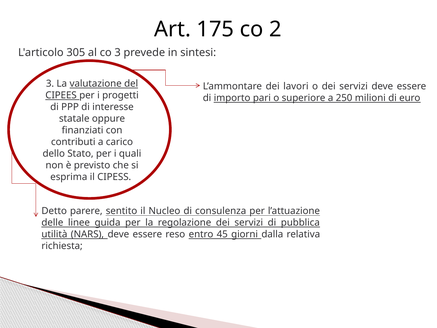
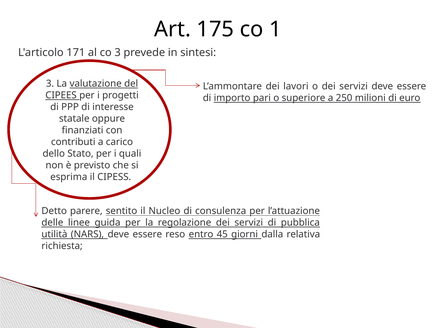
2: 2 -> 1 (275, 29)
305: 305 -> 171 (76, 52)
